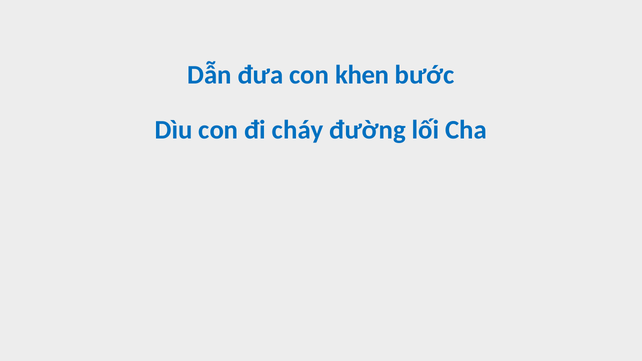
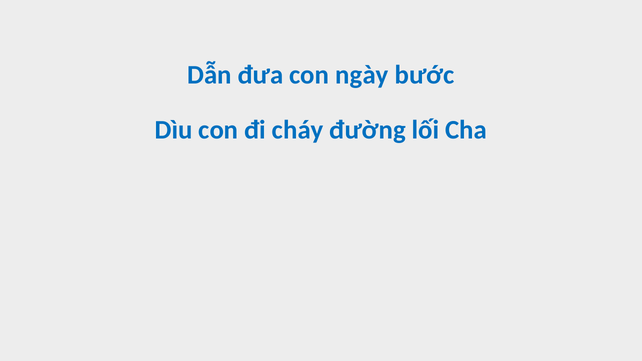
khen: khen -> ngày (362, 75)
